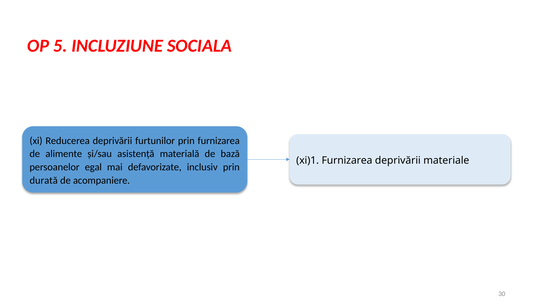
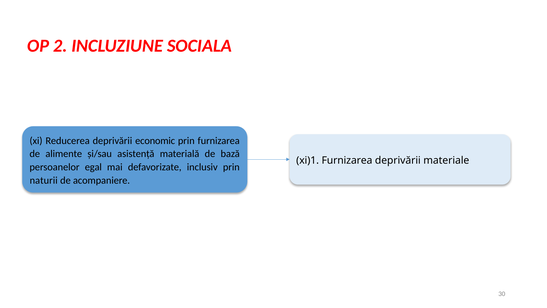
5: 5 -> 2 (60, 46)
furtunilor: furtunilor -> economic (155, 141)
durată: durată -> naturii (44, 180)
